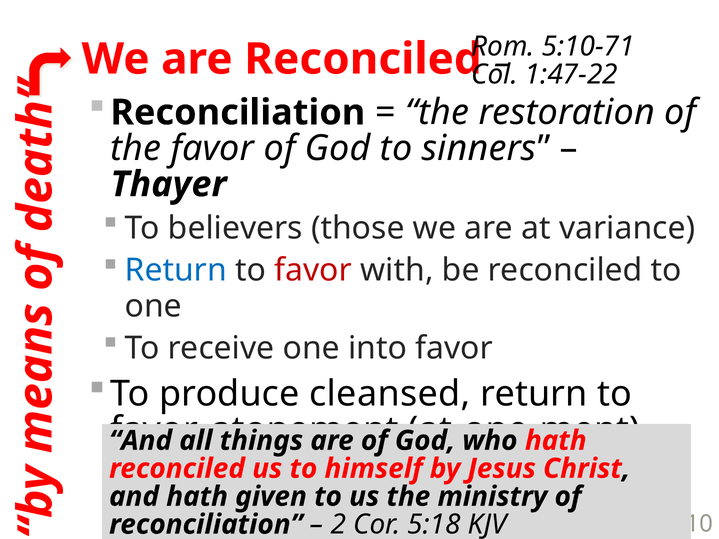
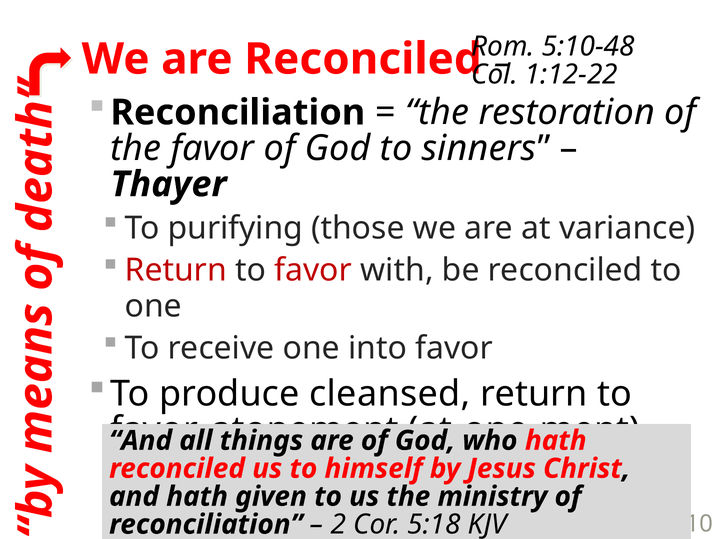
5:10-71: 5:10-71 -> 5:10-48 (588, 47)
1:47-22: 1:47-22 -> 1:12-22 (571, 75)
believers: believers -> purifying (235, 229)
Return colour: blue -> red (176, 270)
